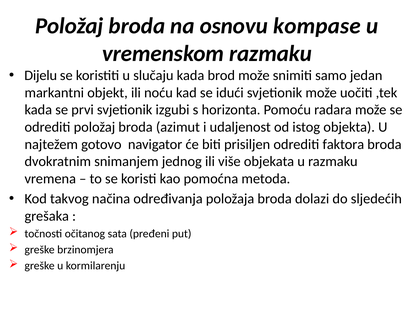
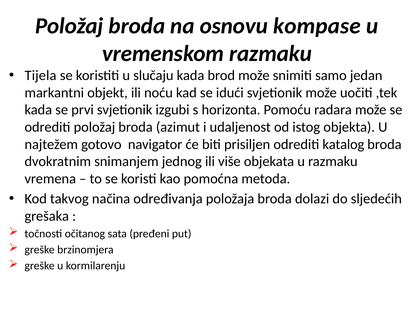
Dijelu: Dijelu -> Tijela (41, 76)
faktora: faktora -> katalog (343, 145)
